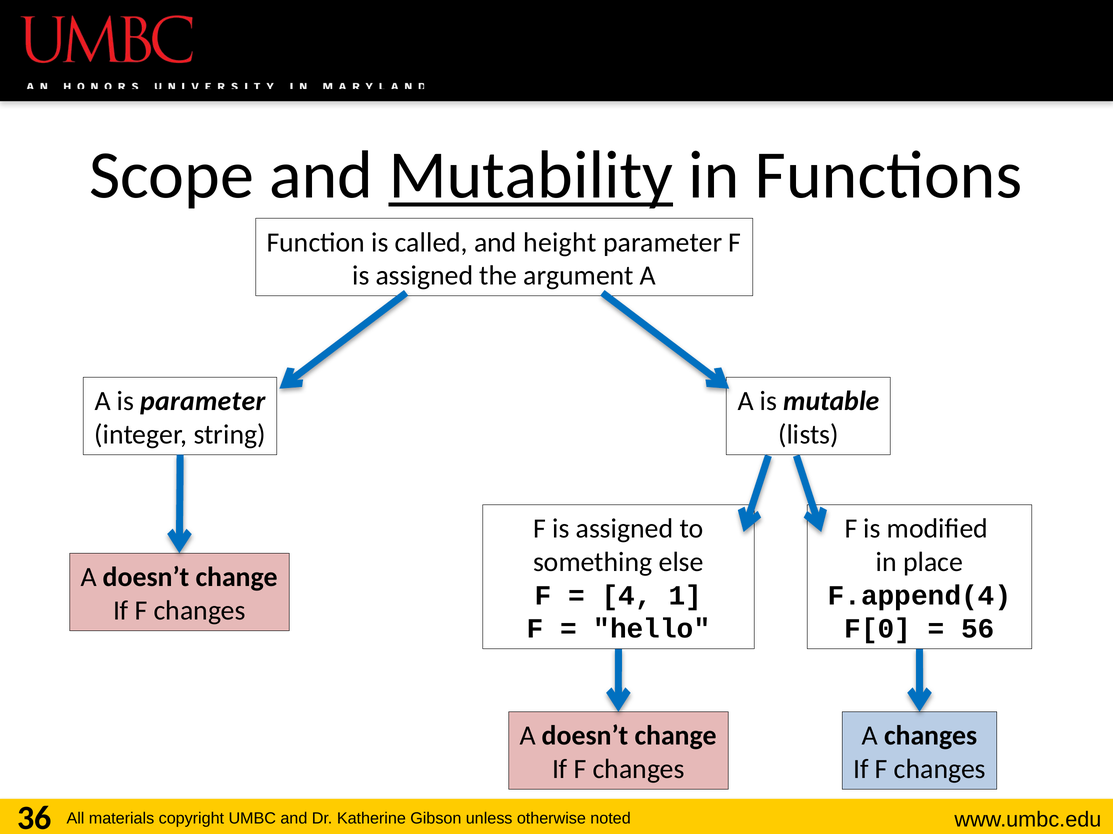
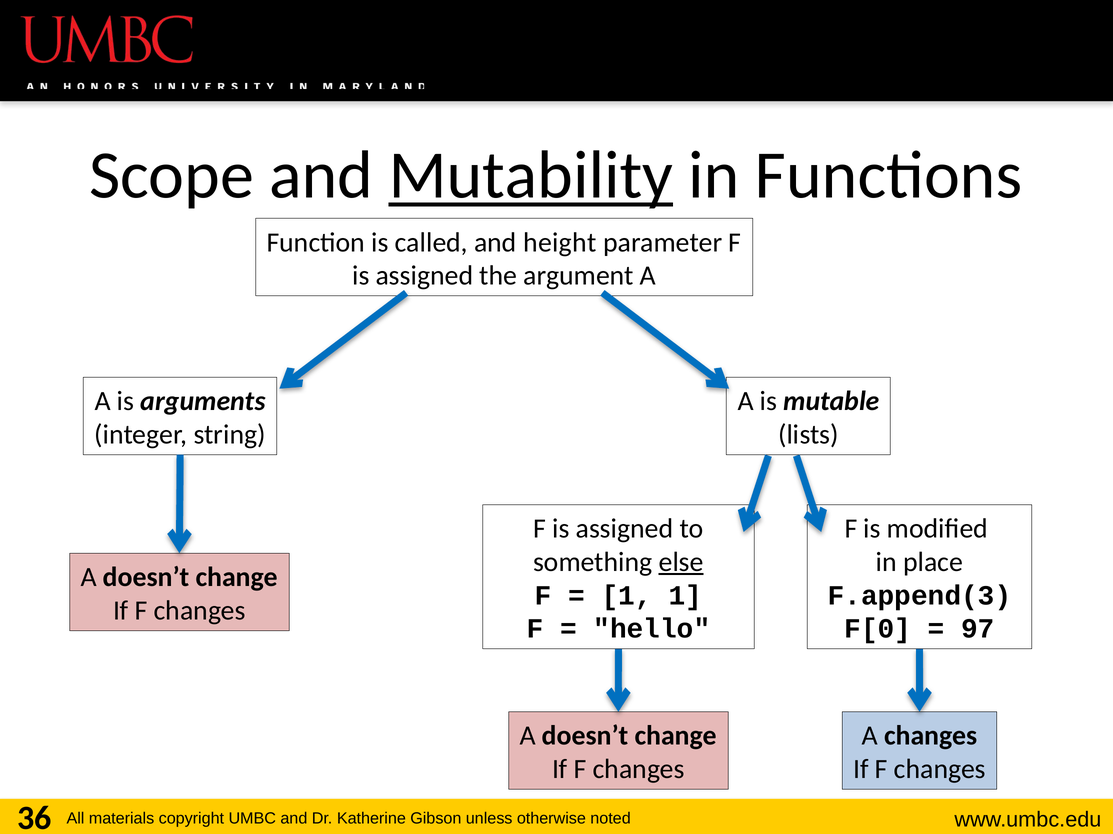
is parameter: parameter -> arguments (203, 401)
else underline: none -> present (681, 562)
4: 4 -> 1 (627, 596)
F.append(4: F.append(4 -> F.append(3 (920, 596)
56: 56 -> 97 (978, 629)
